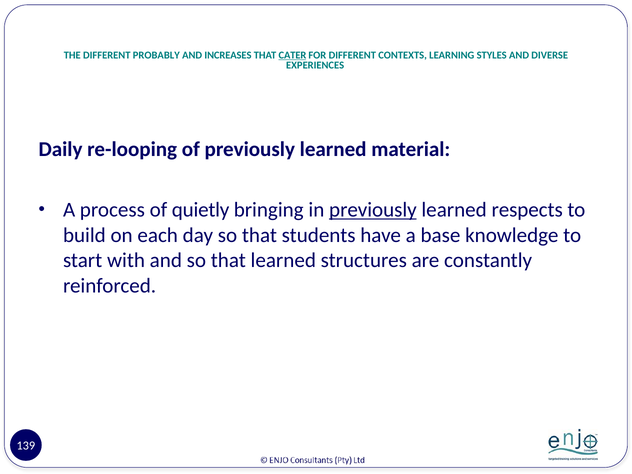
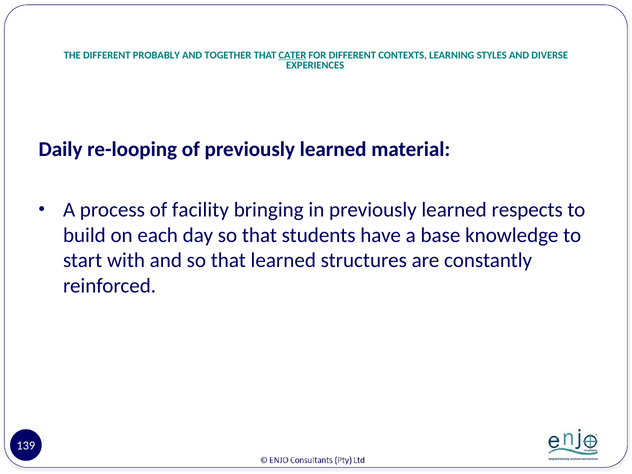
INCREASES: INCREASES -> TOGETHER (228, 55)
quietly: quietly -> facility (200, 210)
previously underline: present -> none (373, 210)
